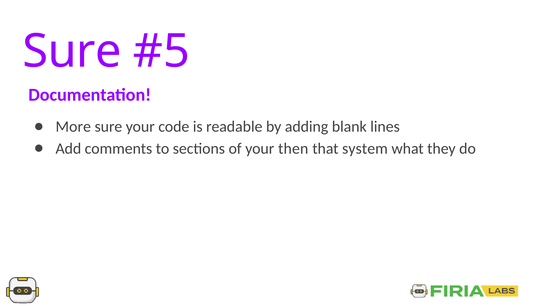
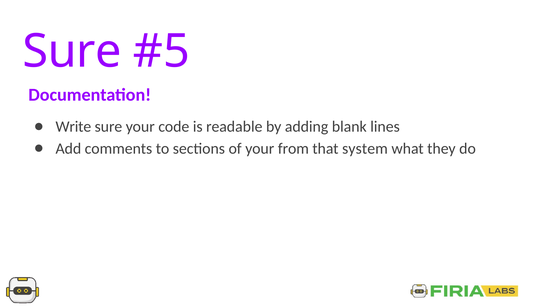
More: More -> Write (73, 127)
then: then -> from (293, 149)
